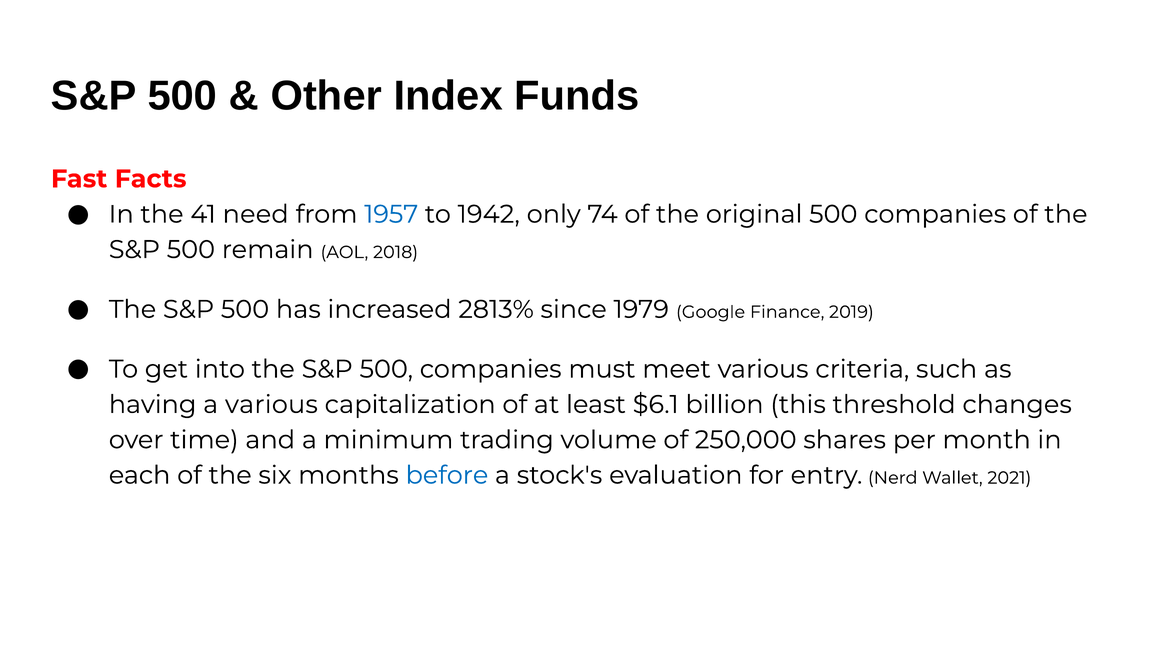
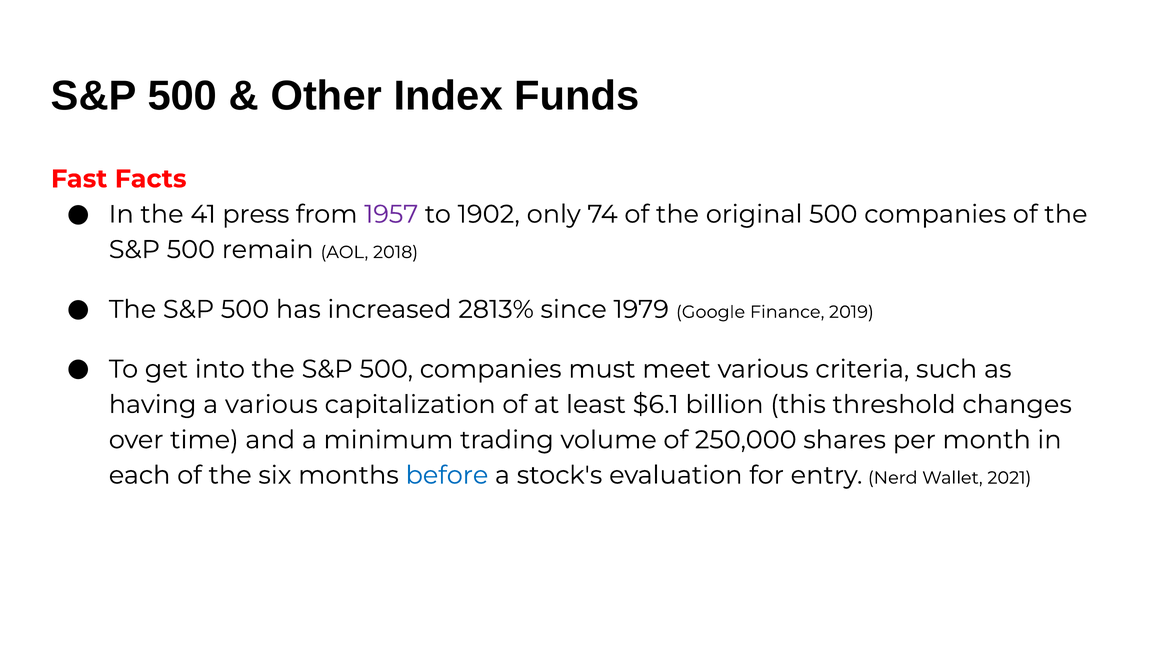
need: need -> press (256, 214)
1957 colour: blue -> purple (391, 214)
1942: 1942 -> 1902 (489, 214)
